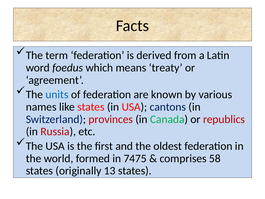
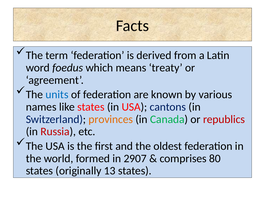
provinces colour: red -> orange (111, 119)
7475: 7475 -> 2907 (135, 158)
58: 58 -> 80 (215, 158)
